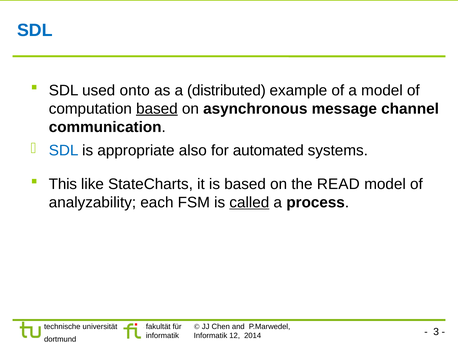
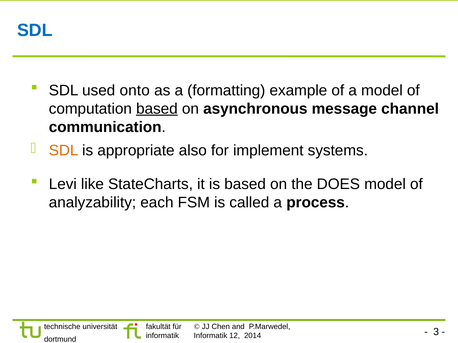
distributed: distributed -> formatting (226, 91)
SDL colour: blue -> orange (64, 151)
automated: automated -> implement (268, 151)
This: This -> Levi (63, 184)
READ: READ -> DOES (338, 184)
called underline: present -> none (249, 203)
